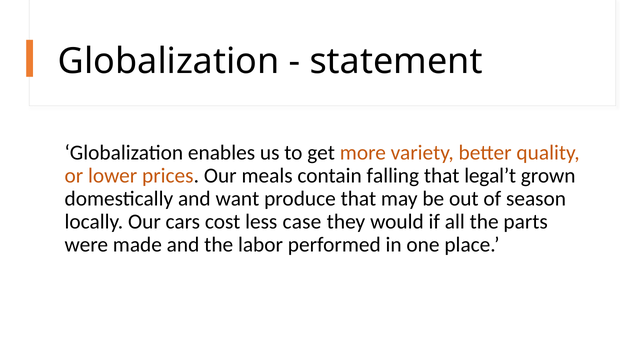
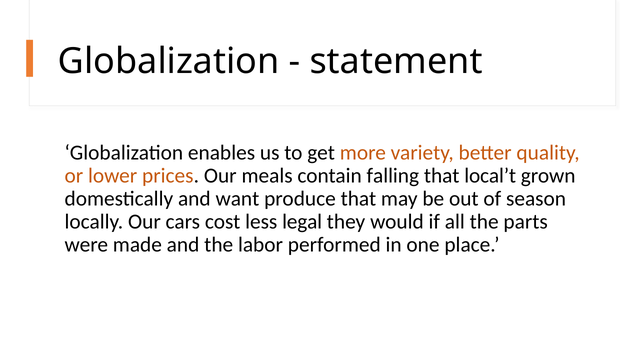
legal’t: legal’t -> local’t (490, 176)
case: case -> legal (302, 222)
